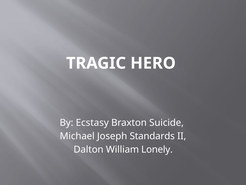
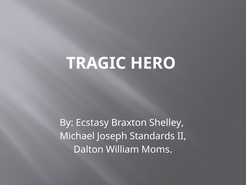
Suicide: Suicide -> Shelley (166, 122)
Lonely: Lonely -> Moms (157, 149)
